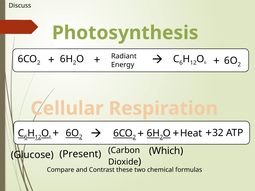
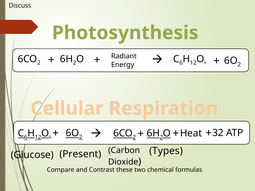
Which: Which -> Types (166, 151)
